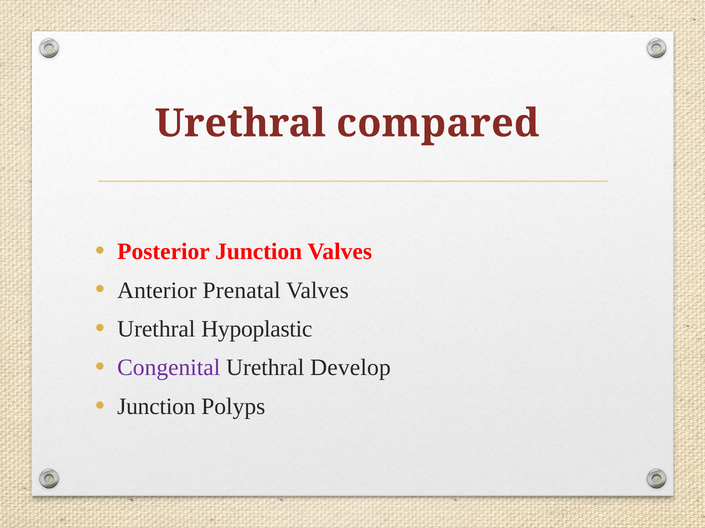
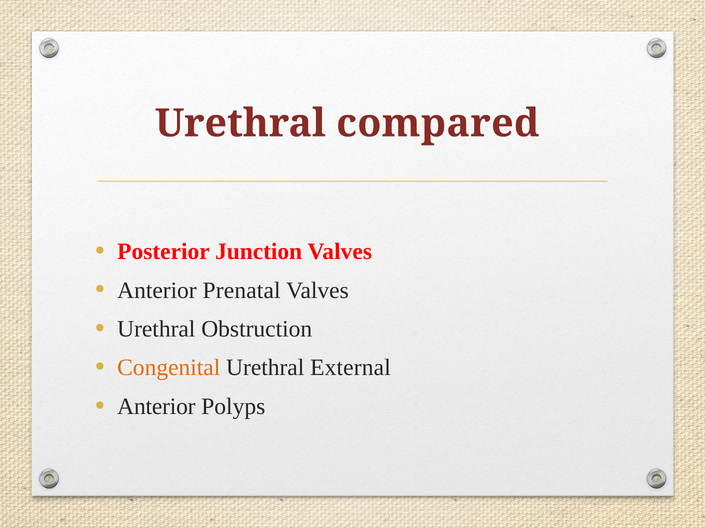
Hypoplastic: Hypoplastic -> Obstruction (257, 329)
Congenital colour: purple -> orange (169, 368)
Develop: Develop -> External (350, 368)
Junction: Junction -> Anterior (156, 407)
